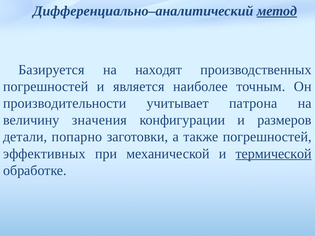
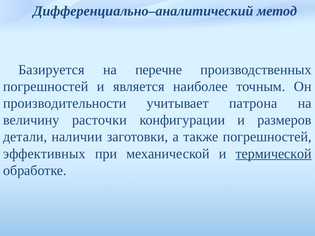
метод underline: present -> none (277, 11)
находят: находят -> перечне (159, 70)
значения: значения -> расточки (99, 120)
попарно: попарно -> наличии (77, 137)
